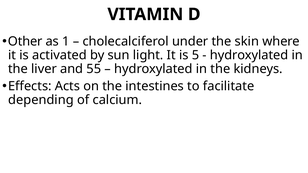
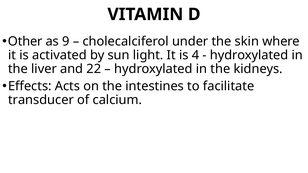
1: 1 -> 9 (66, 41)
5: 5 -> 4 (195, 55)
55: 55 -> 22 (94, 69)
depending: depending -> transducer (41, 100)
